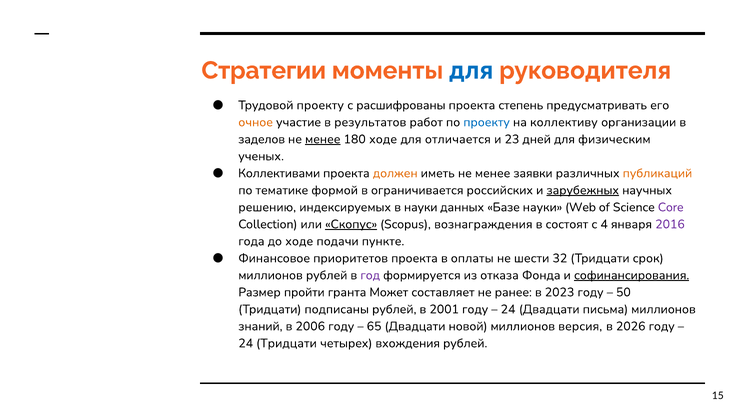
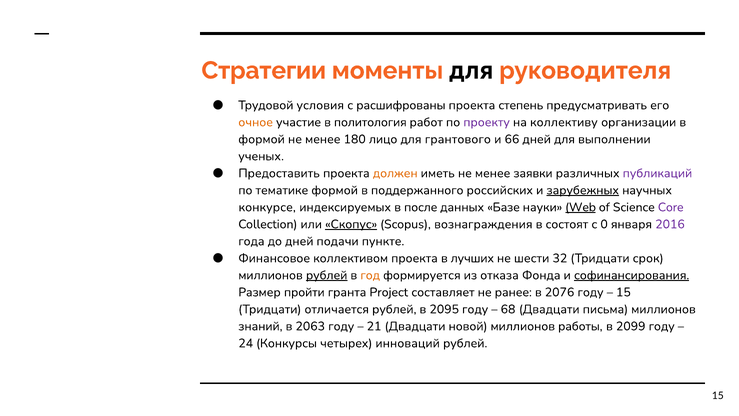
для colour: blue -> black (471, 70)
Трудовой проекту: проекту -> условия (320, 105)
результатов: результатов -> политология (370, 122)
проекту colour: blue -> purple (487, 122)
заделов: заделов -> формой (262, 139)
менее underline: present -> none (323, 139)
180 ходе: ходе -> лицо (383, 139)
отличается: отличается -> грантового (458, 139)
23: 23 -> 66 (512, 139)
физическим: физическим -> выполнении (614, 139)
Коллективами: Коллективами -> Предоставить (279, 173)
публикаций colour: orange -> purple (657, 173)
ограничивается: ограничивается -> поддержанного (417, 190)
решению: решению -> конкурсе (267, 207)
в науки: науки -> после (421, 207)
Web underline: none -> present (581, 207)
4: 4 -> 0 (604, 224)
до ходе: ходе -> дней (299, 241)
приоритетов: приоритетов -> коллективом (351, 258)
оплаты: оплаты -> лучших (472, 258)
рублей underline: none -> present (327, 275)
год colour: purple -> orange (370, 275)
Может: Может -> Project (389, 292)
2023: 2023 -> 2076 (560, 292)
50: 50 -> 15 (623, 292)
подписаны: подписаны -> отличается (337, 309)
2001: 2001 -> 2095 (444, 309)
24: 24 -> 68 (508, 309)
2006: 2006 -> 2063 (310, 326)
65: 65 -> 21 (374, 326)
версия: версия -> работы (580, 326)
2026: 2026 -> 2099 (631, 326)
24 Тридцати: Тридцати -> Конкурсы (287, 343)
вхождения: вхождения -> инноваций (408, 343)
